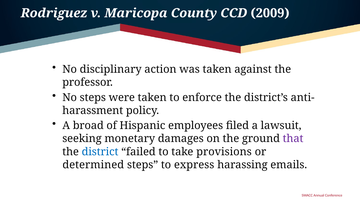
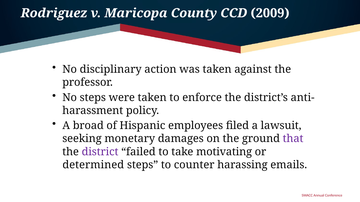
district colour: blue -> purple (100, 152)
provisions: provisions -> motivating (224, 152)
express: express -> counter (194, 165)
